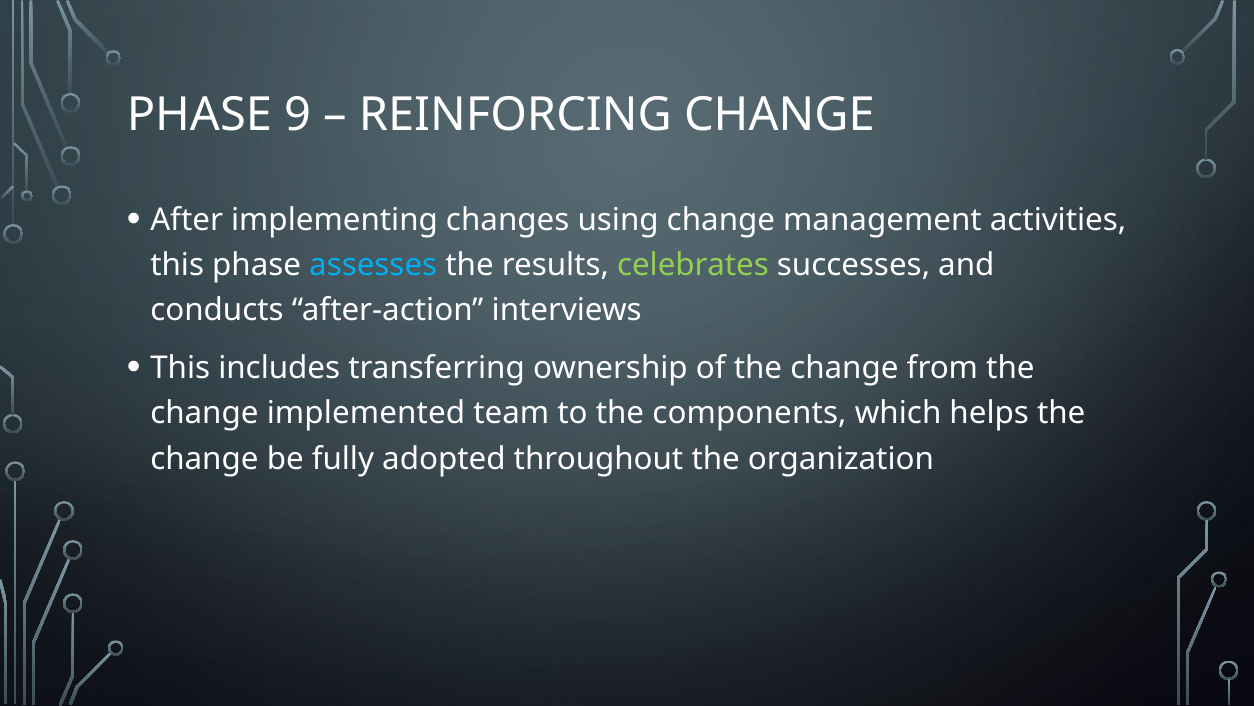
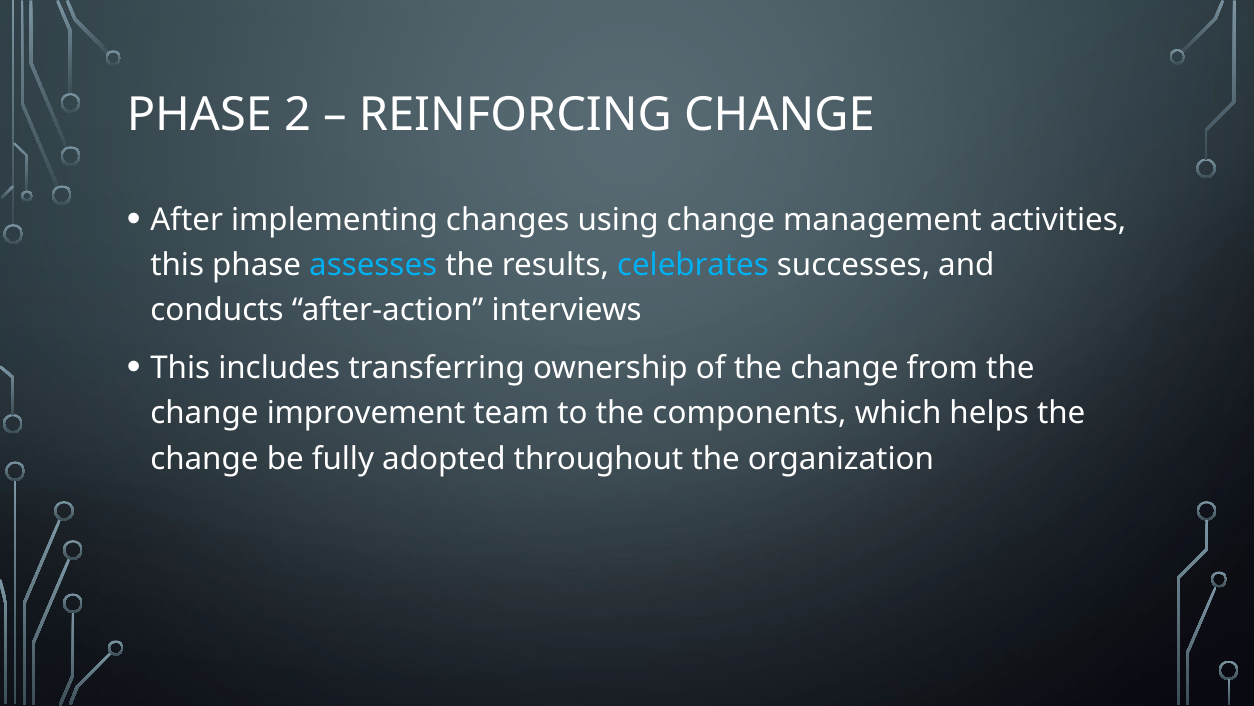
9: 9 -> 2 (298, 115)
celebrates colour: light green -> light blue (693, 265)
implemented: implemented -> improvement (366, 413)
